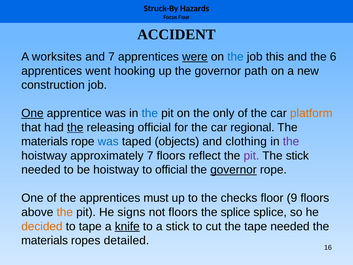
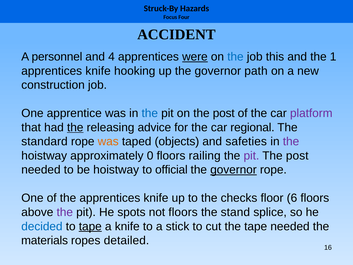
worksites: worksites -> personnel (57, 57)
and 7: 7 -> 4 (112, 57)
6: 6 -> 1 (333, 57)
went: went -> knife (98, 71)
One underline: present -> none (32, 113)
on the only: only -> post (224, 113)
platform colour: orange -> purple (311, 113)
releasing official: official -> advice (154, 127)
materials: materials -> standard (44, 141)
was colour: blue -> orange (108, 141)
clothing: clothing -> safeties (246, 141)
approximately 7: 7 -> 0 (150, 156)
reflect: reflect -> railing (205, 156)
stick: stick -> post (297, 156)
the apprentices must: must -> knife (156, 198)
9: 9 -> 6 (292, 198)
the colour: orange -> purple (65, 212)
signs: signs -> spots (131, 212)
the splice: splice -> stand (235, 212)
decided colour: orange -> blue (42, 226)
tape underline: none -> present (90, 226)
knife underline: present -> none (127, 226)
